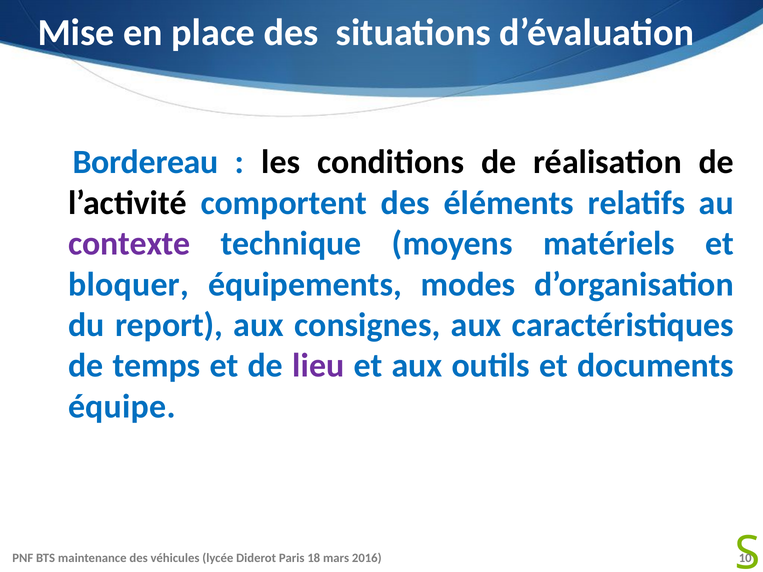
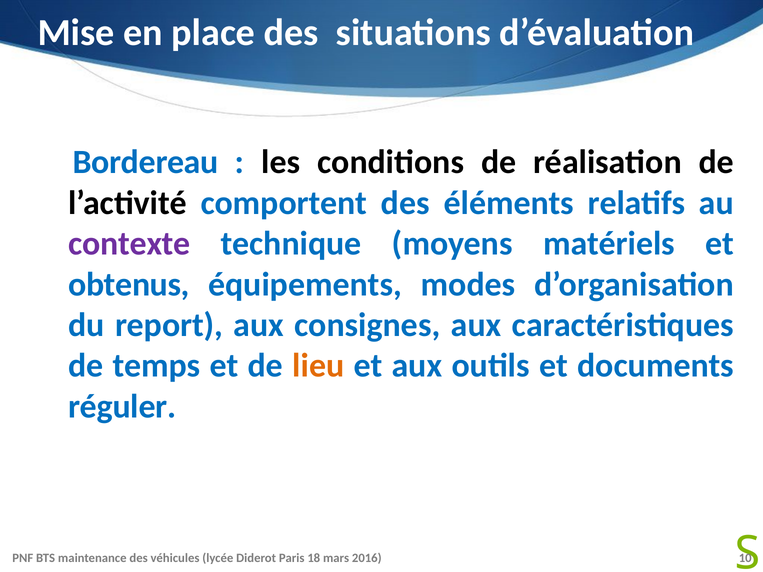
bloquer: bloquer -> obtenus (129, 284)
lieu colour: purple -> orange (318, 366)
équipe: équipe -> réguler (122, 407)
